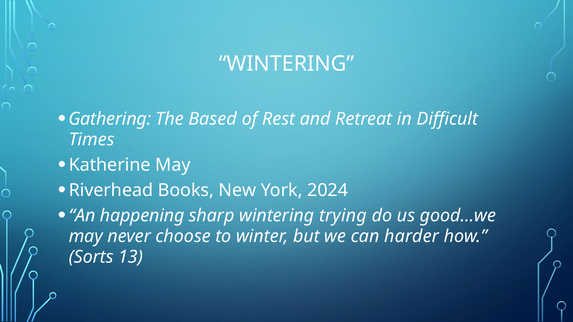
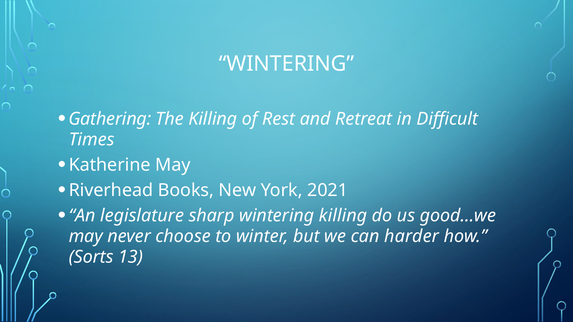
The Based: Based -> Killing (213, 119)
2024: 2024 -> 2021 (328, 190)
happening: happening -> legislature (142, 216)
wintering trying: trying -> killing (343, 216)
